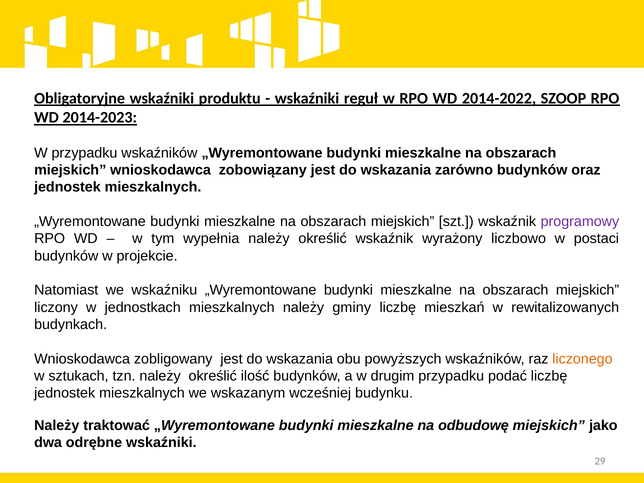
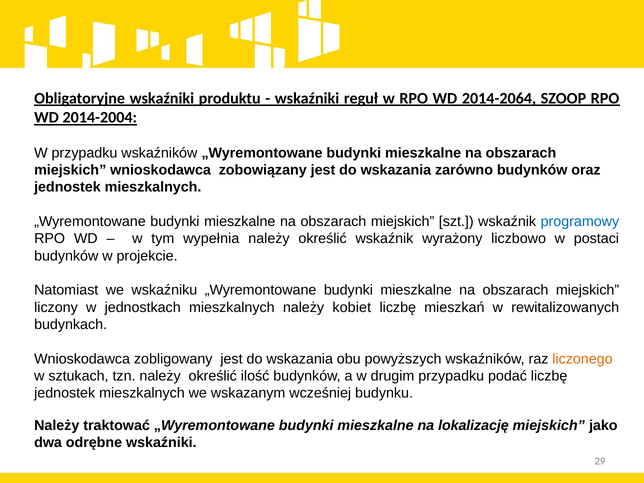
2014-2022: 2014-2022 -> 2014-2064 (499, 98)
2014-2023: 2014-2023 -> 2014-2004 (100, 118)
programowy colour: purple -> blue (580, 221)
gminy: gminy -> kobiet (352, 307)
odbudowę: odbudowę -> lokalizację (473, 425)
